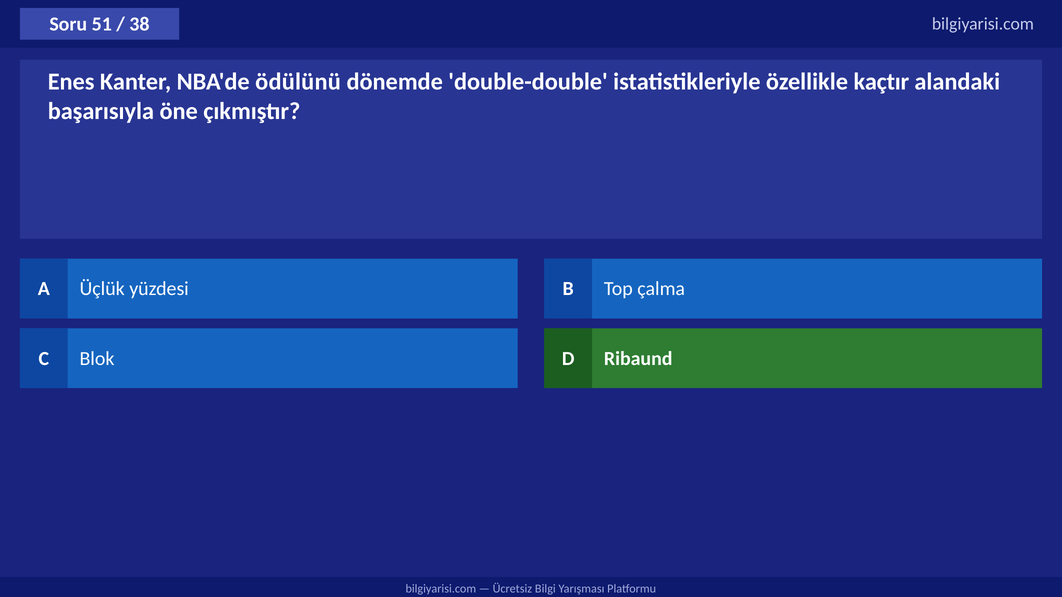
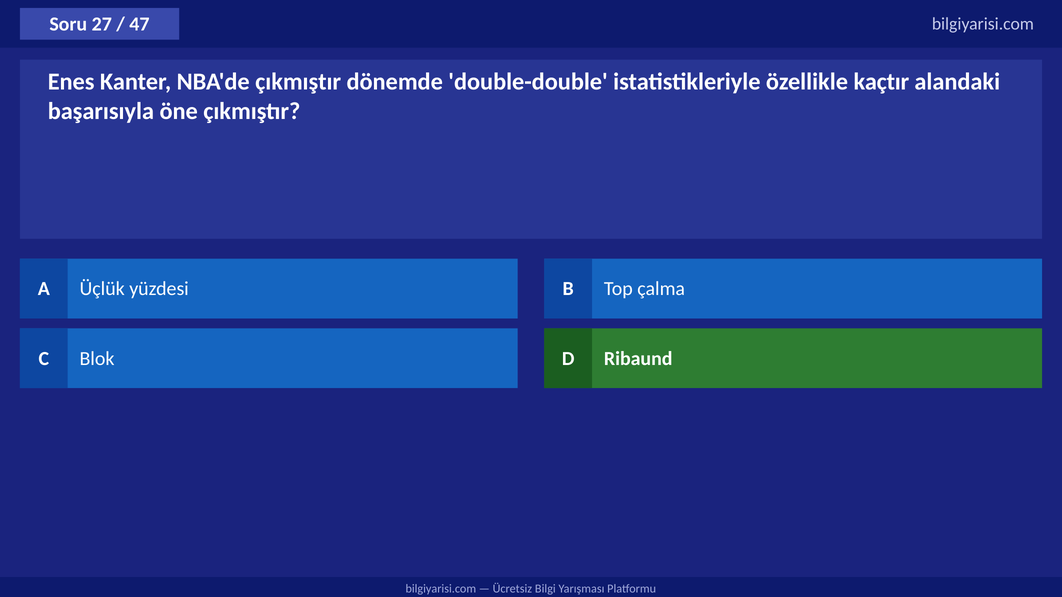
51: 51 -> 27 (102, 24)
38: 38 -> 47 (139, 24)
NBA'de ödülünü: ödülünü -> çıkmıştır (298, 82)
